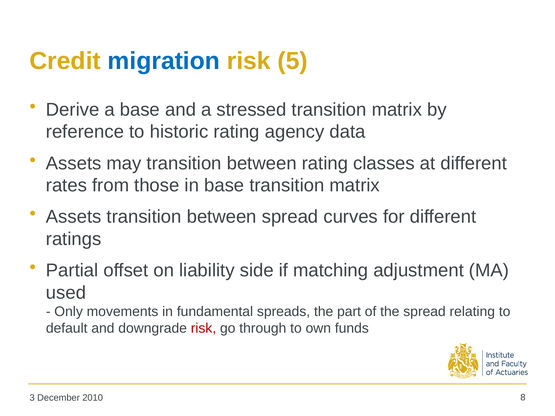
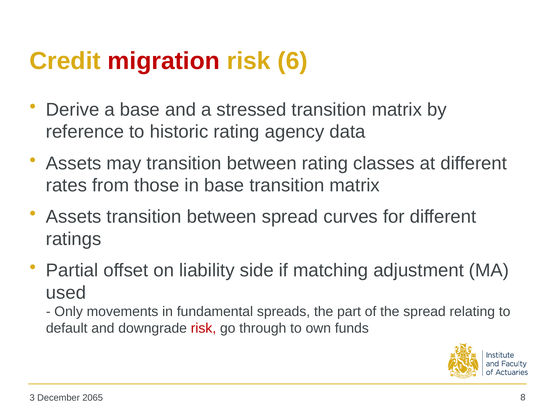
migration colour: blue -> red (164, 61)
5: 5 -> 6 (293, 61)
2010: 2010 -> 2065 (93, 398)
